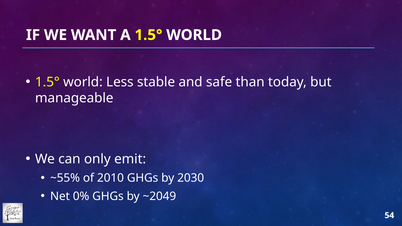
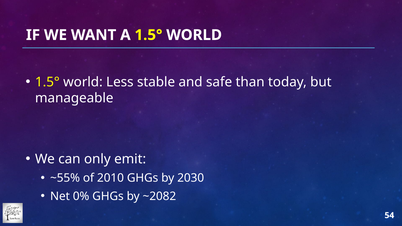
~2049: ~2049 -> ~2082 (159, 196)
